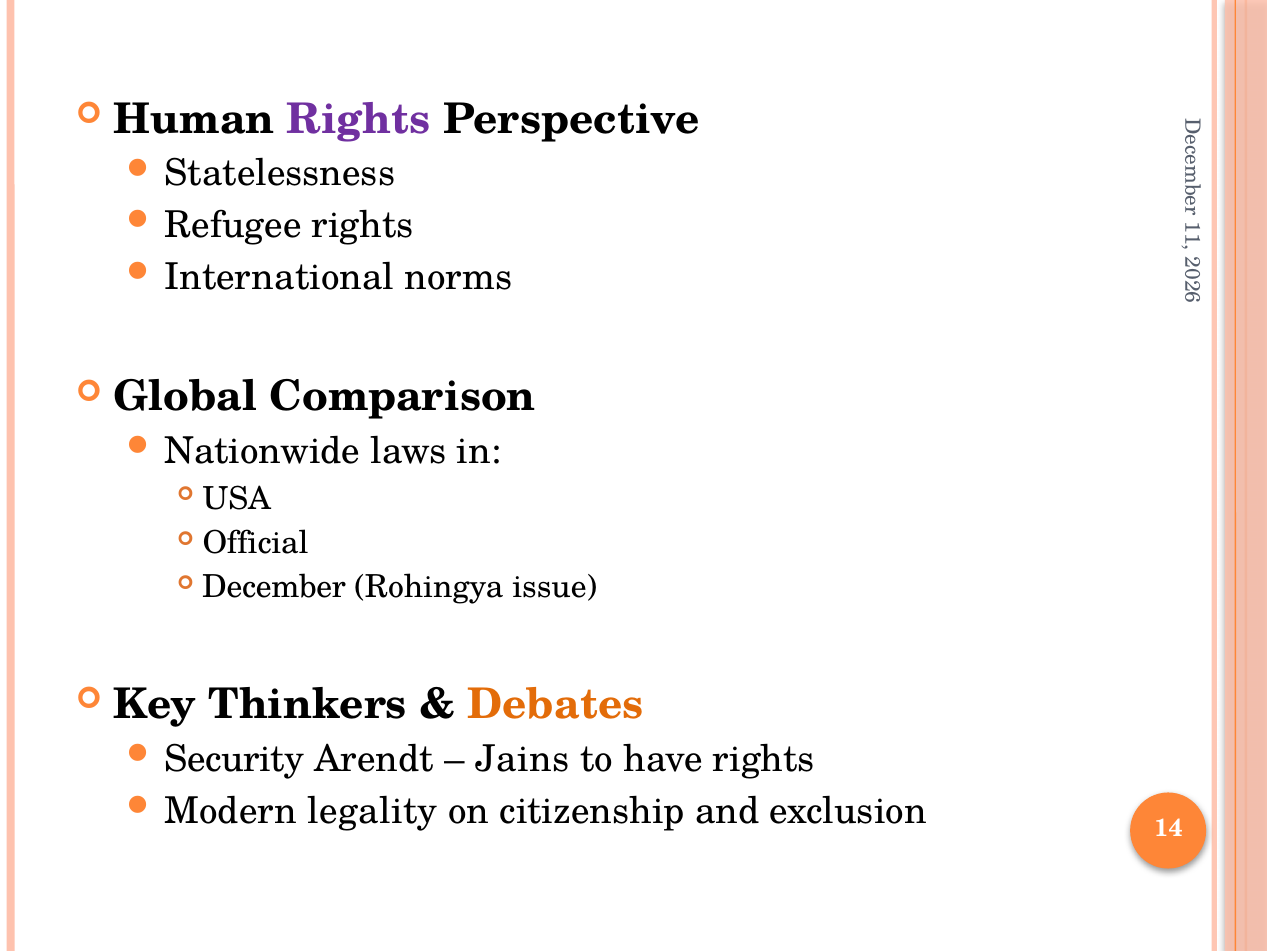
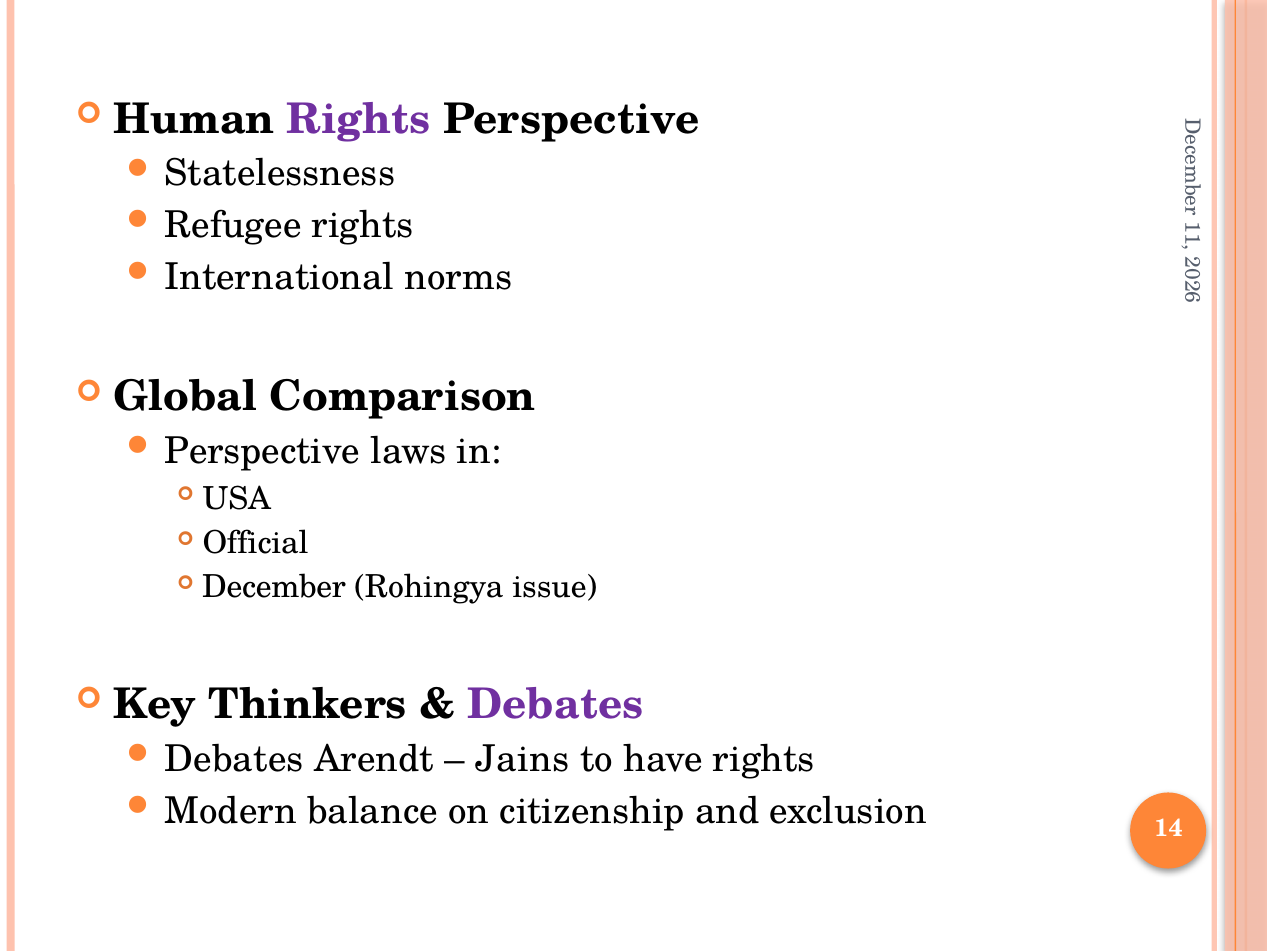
Nationwide: Nationwide -> Perspective (262, 451)
Debates colour: orange -> purple (555, 704)
Security: Security -> Debates (234, 758)
legality: legality -> balance (373, 810)
